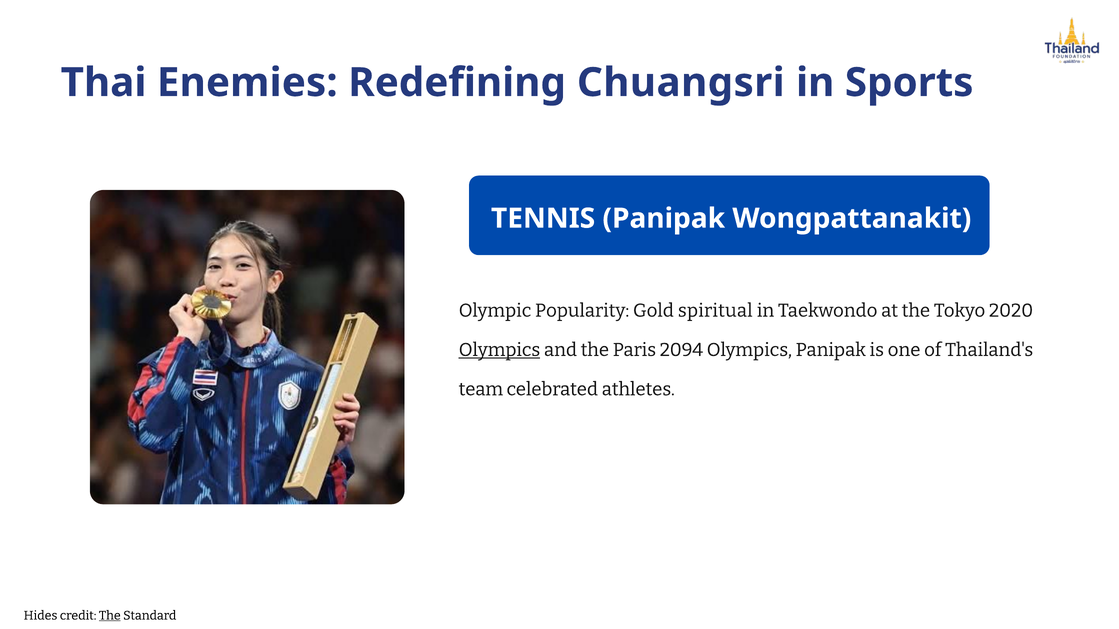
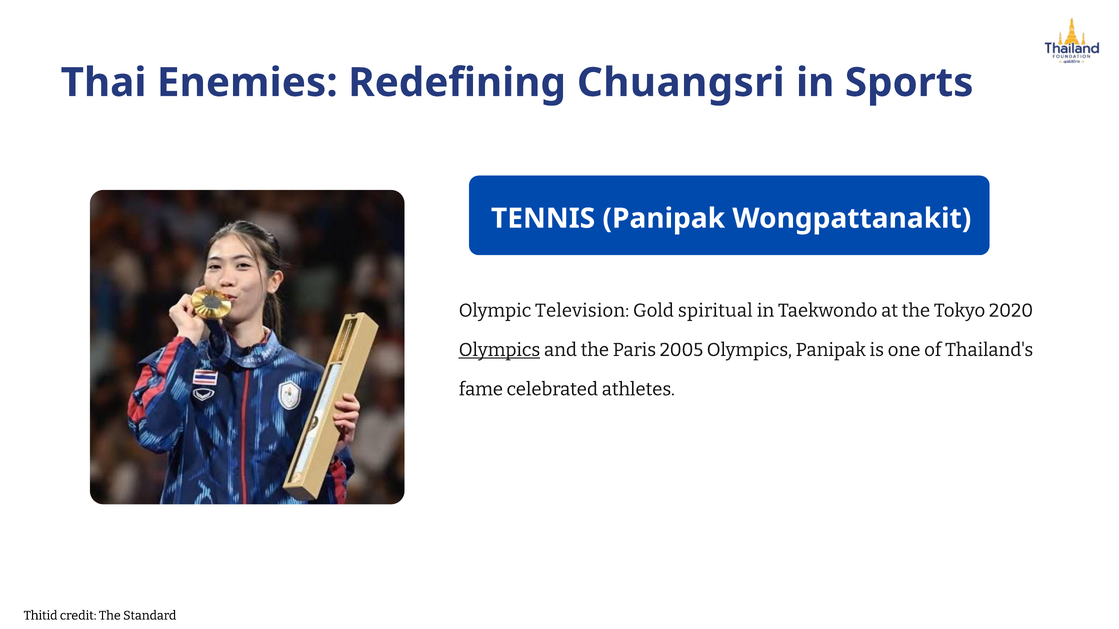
Popularity: Popularity -> Television (582, 311)
2094: 2094 -> 2005 (681, 350)
team: team -> fame (481, 389)
Hides: Hides -> Thitid (41, 616)
The underline: present -> none (110, 616)
